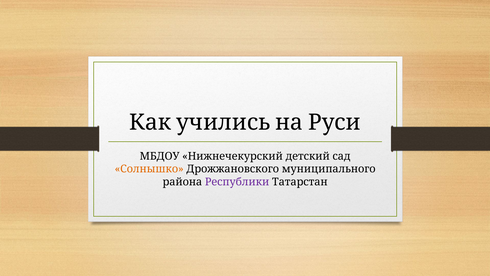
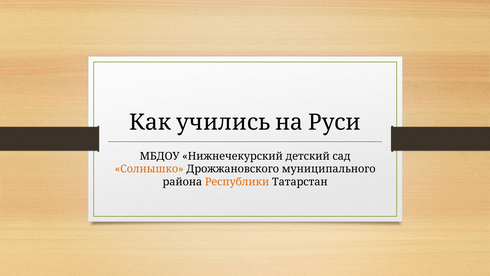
Республики colour: purple -> orange (237, 182)
